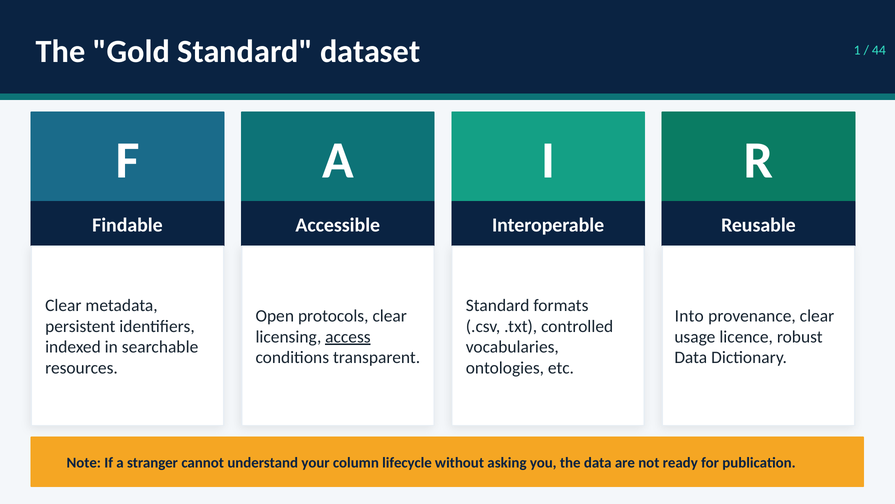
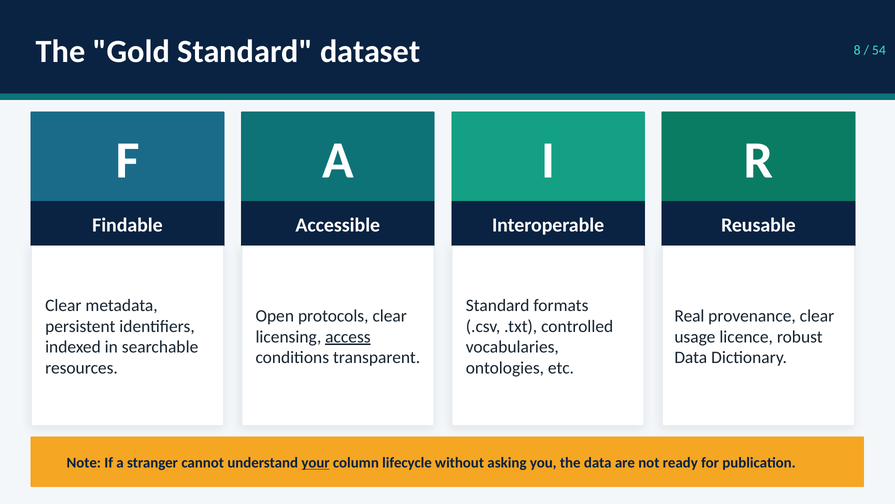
1: 1 -> 8 (857, 50)
44: 44 -> 54 (879, 50)
Into: Into -> Real (689, 316)
your underline: none -> present (316, 462)
